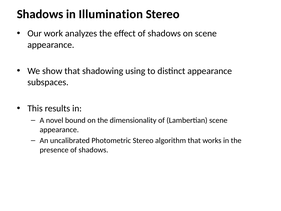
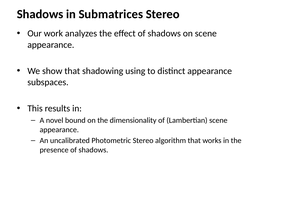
Illumination: Illumination -> Submatrices (111, 14)
